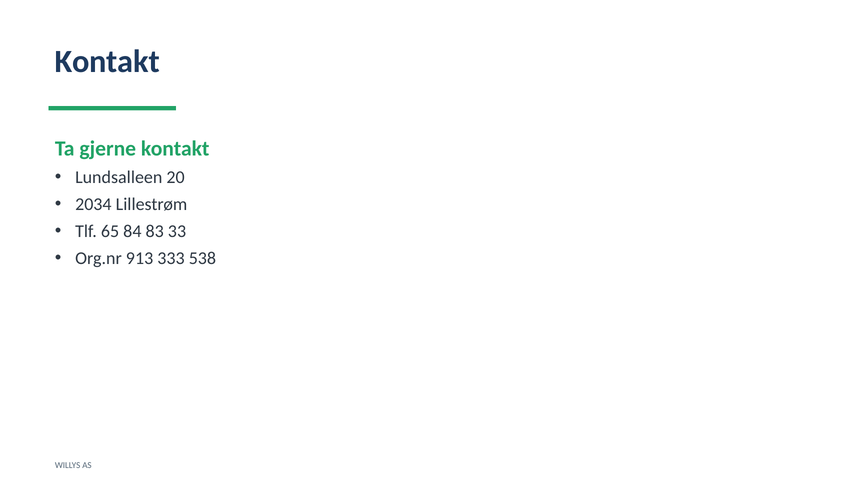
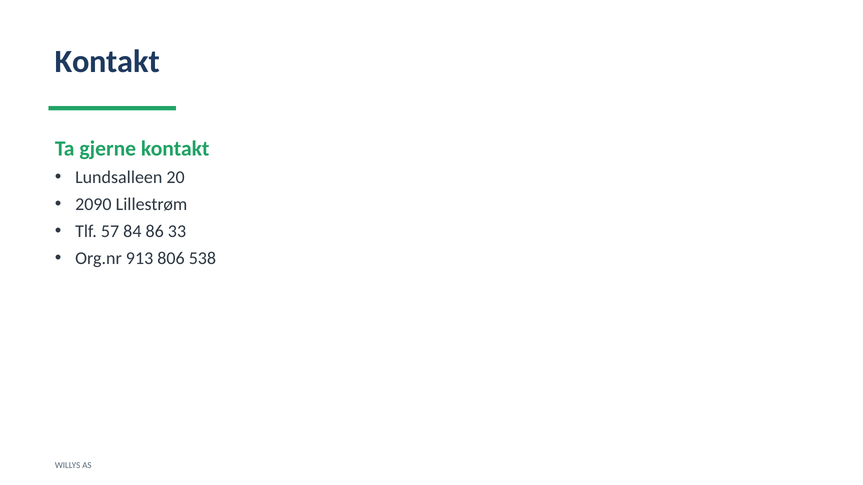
2034: 2034 -> 2090 (93, 204)
65: 65 -> 57 (110, 231)
83: 83 -> 86 (155, 231)
333: 333 -> 806 (171, 258)
